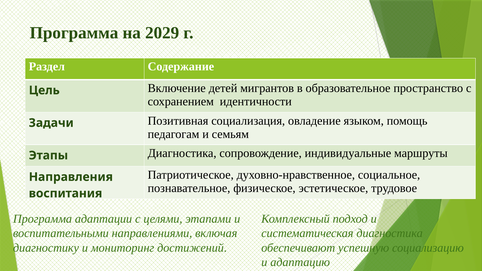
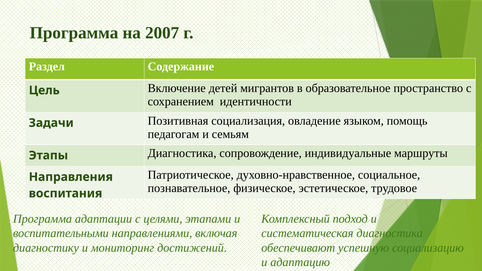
2029: 2029 -> 2007 (162, 33)
